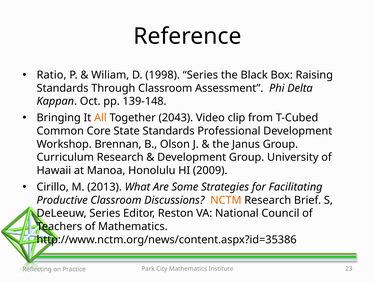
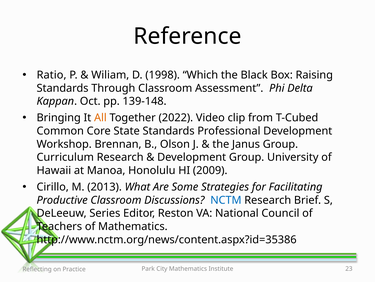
1998 Series: Series -> Which (200, 75)
2043: 2043 -> 2022 (176, 118)
NCTM colour: orange -> blue (226, 200)
